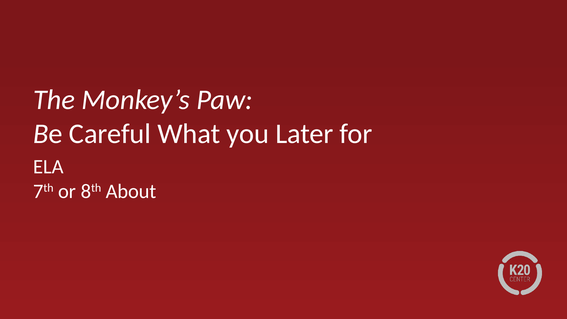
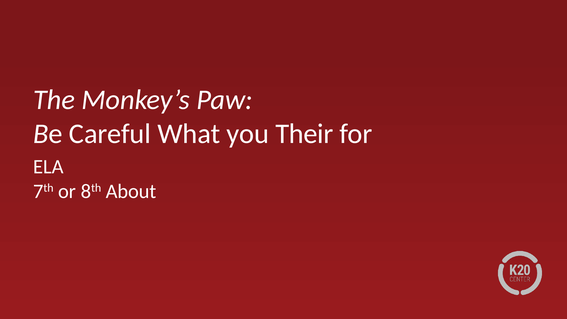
Later: Later -> Their (304, 134)
